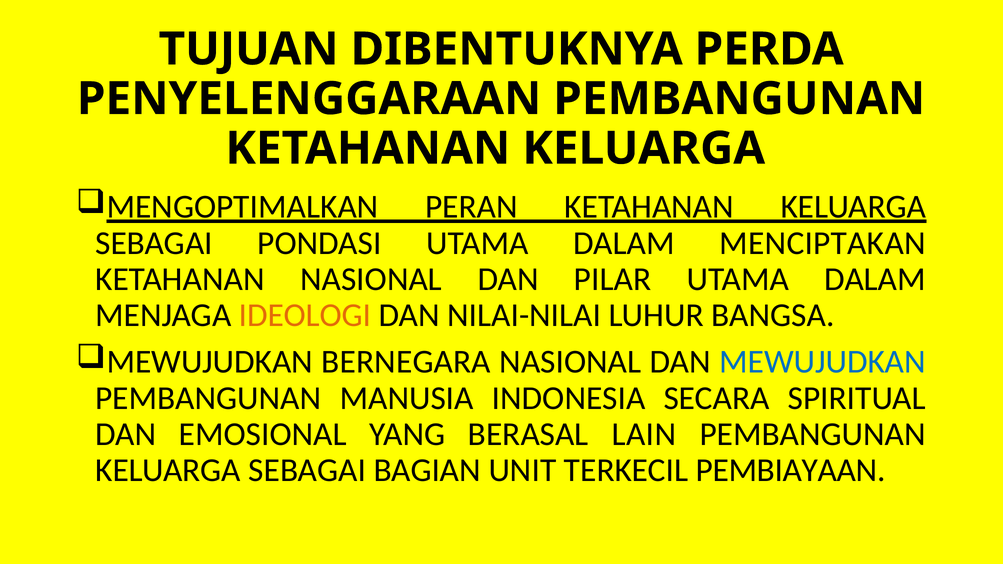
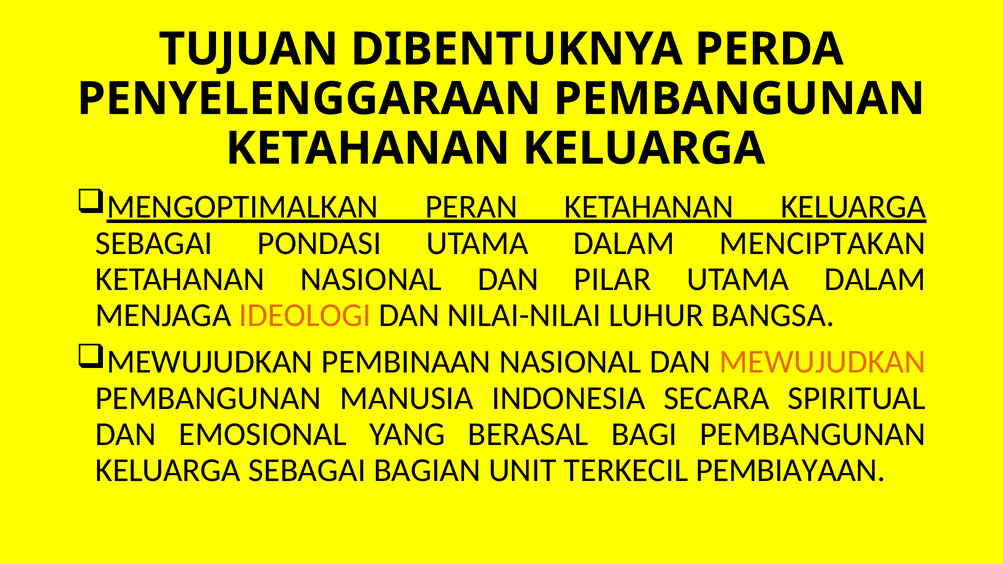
BERNEGARA: BERNEGARA -> PEMBINAAN (406, 362)
MEWUJUDKAN colour: blue -> orange (822, 362)
LAIN: LAIN -> BAGI (644, 434)
